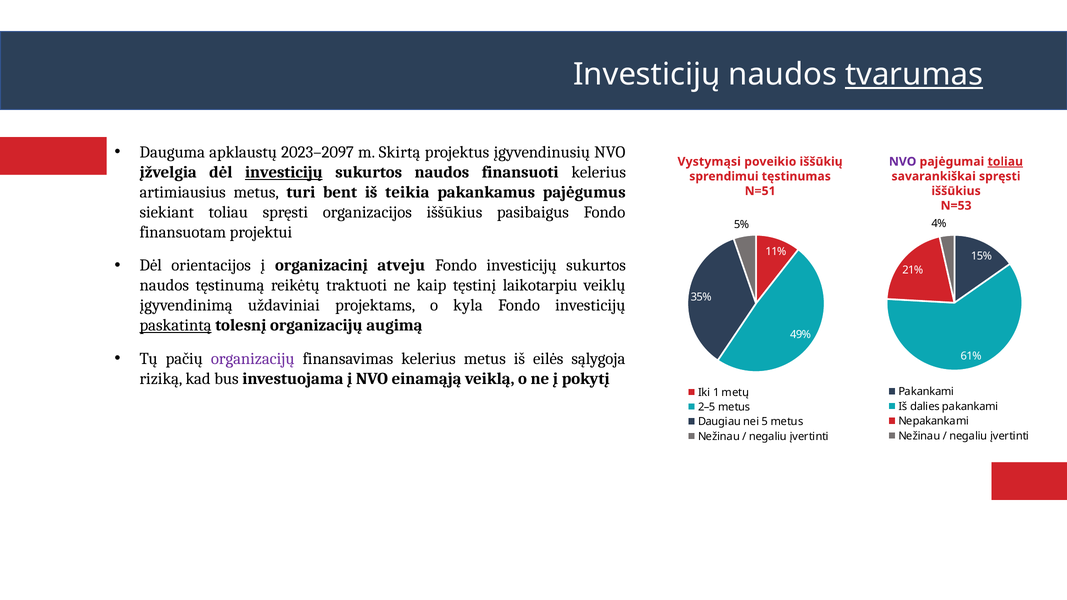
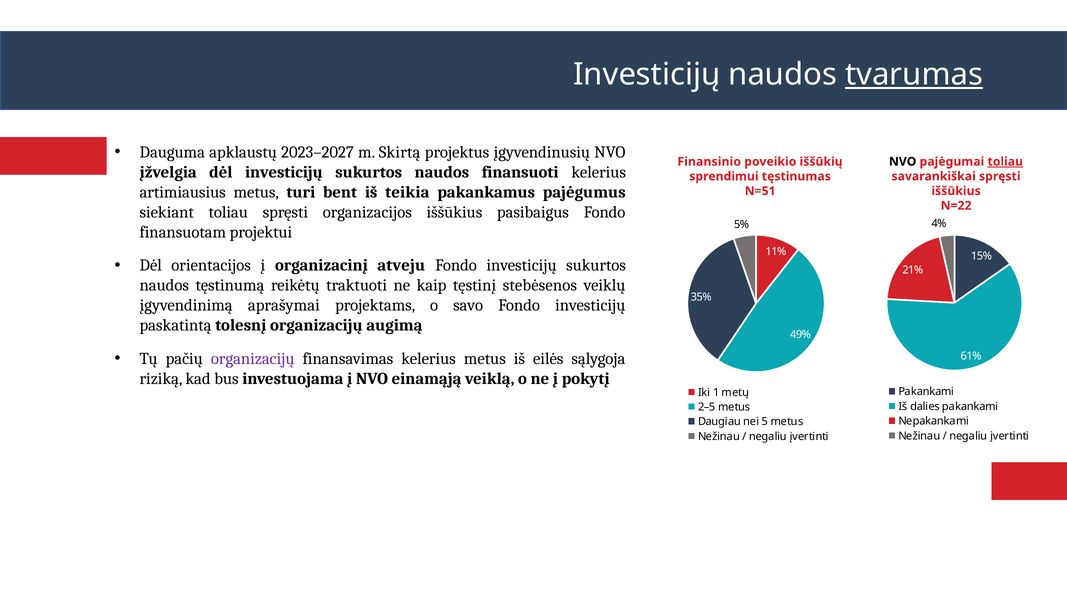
2023–2097: 2023–2097 -> 2023–2027 (318, 152)
Vystymąsi: Vystymąsi -> Finansinio (709, 162)
NVO colour: purple -> black (903, 162)
investicijų underline: present -> none (284, 172)
N=53: N=53 -> N=22 (956, 206)
laikotarpiu: laikotarpiu -> stebėsenos (540, 286)
uždaviniai: uždaviniai -> aprašymai (284, 306)
kyla: kyla -> savo (468, 306)
paskatintą underline: present -> none (176, 326)
